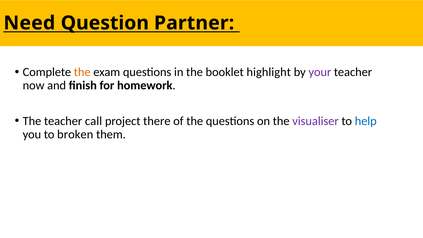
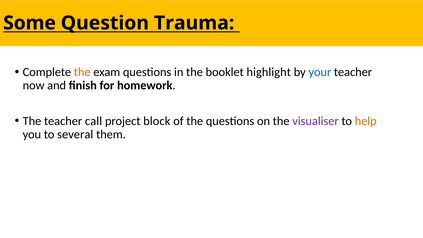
Need: Need -> Some (30, 23)
Partner: Partner -> Trauma (194, 23)
your colour: purple -> blue (320, 72)
there: there -> block (157, 121)
help colour: blue -> orange (366, 121)
broken: broken -> several (75, 134)
